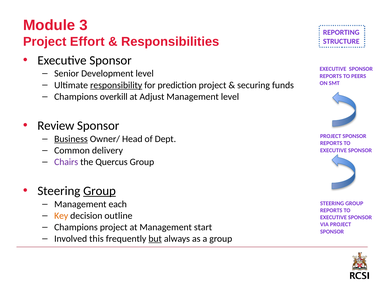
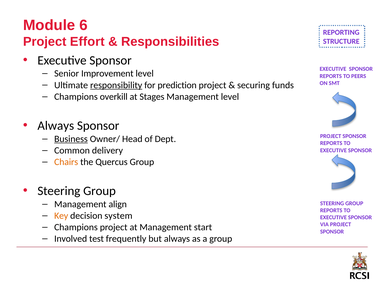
3: 3 -> 6 (83, 25)
Development: Development -> Improvement (107, 74)
Adjust: Adjust -> Stages (152, 97)
Review: Review -> Always (56, 126)
Chairs colour: purple -> orange (66, 162)
Group underline: present -> none (99, 191)
each: each -> align (118, 204)
outline: outline -> system (118, 216)
this: this -> test (97, 239)
but underline: present -> none (155, 239)
